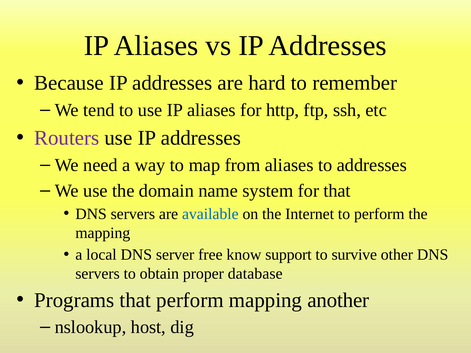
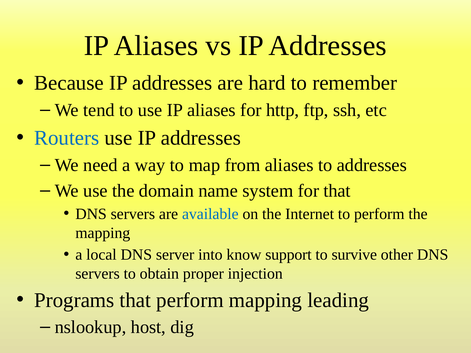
Routers colour: purple -> blue (67, 138)
free: free -> into (210, 255)
database: database -> injection (255, 274)
another: another -> leading (338, 300)
